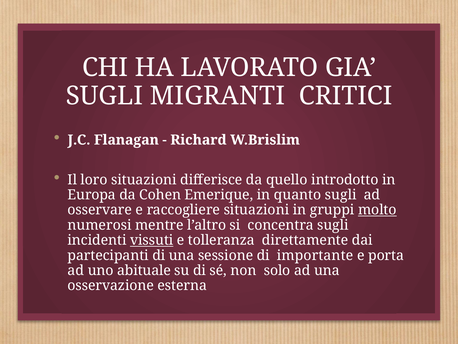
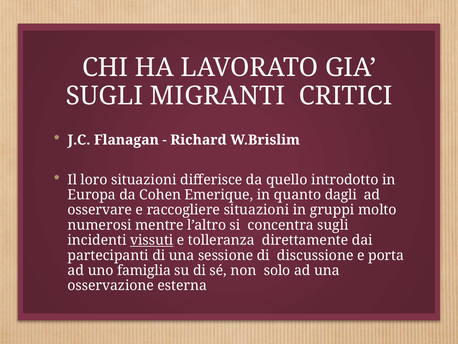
quanto sugli: sugli -> dagli (341, 195)
molto underline: present -> none (377, 210)
importante: importante -> discussione (315, 255)
abituale: abituale -> famiglia (144, 270)
